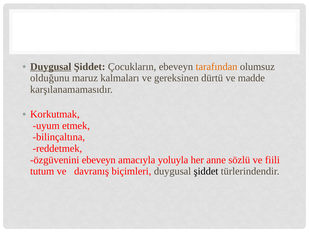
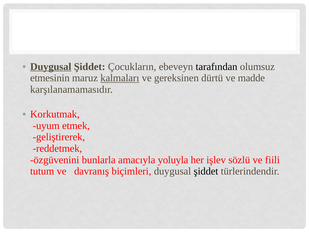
tarafından colour: orange -> black (217, 67)
olduğunu: olduğunu -> etmesinin (50, 78)
kalmaları underline: none -> present (120, 78)
bilinçaltına: bilinçaltına -> geliştirerek (59, 137)
özgüvenini ebeveyn: ebeveyn -> bunlarla (99, 160)
anne: anne -> işlev (216, 160)
